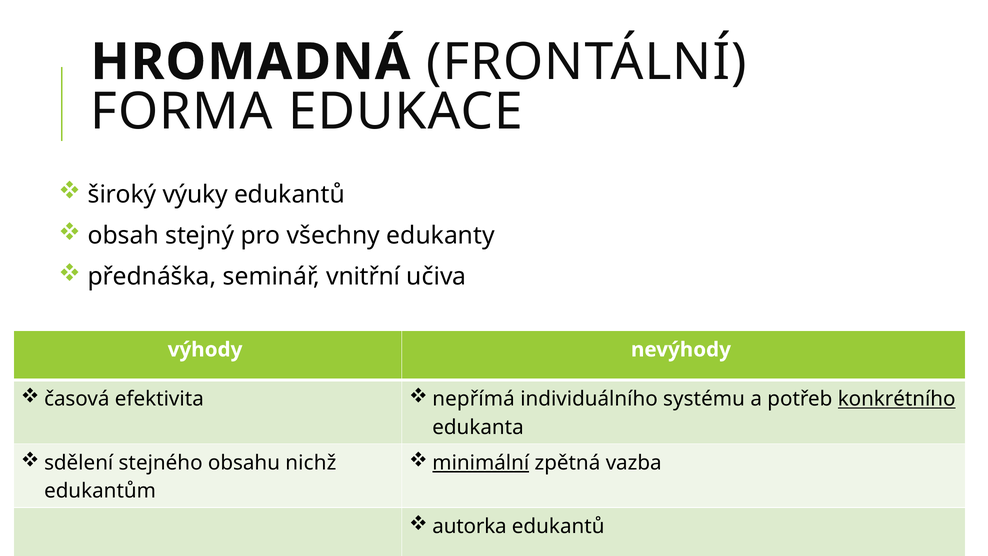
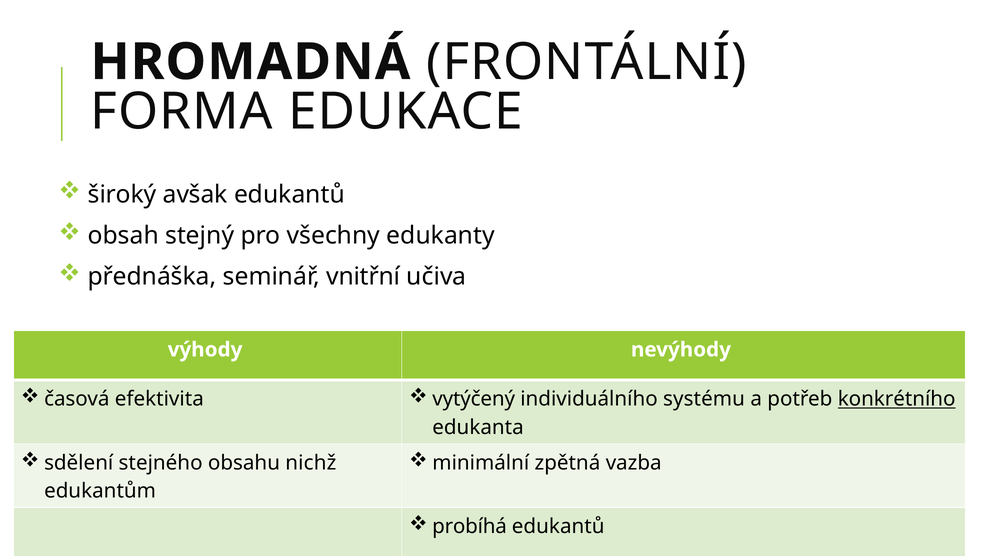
výuky: výuky -> avšak (195, 194)
nepřímá: nepřímá -> vytýčený (474, 399)
minimální underline: present -> none (481, 463)
autorka: autorka -> probíhá (470, 526)
